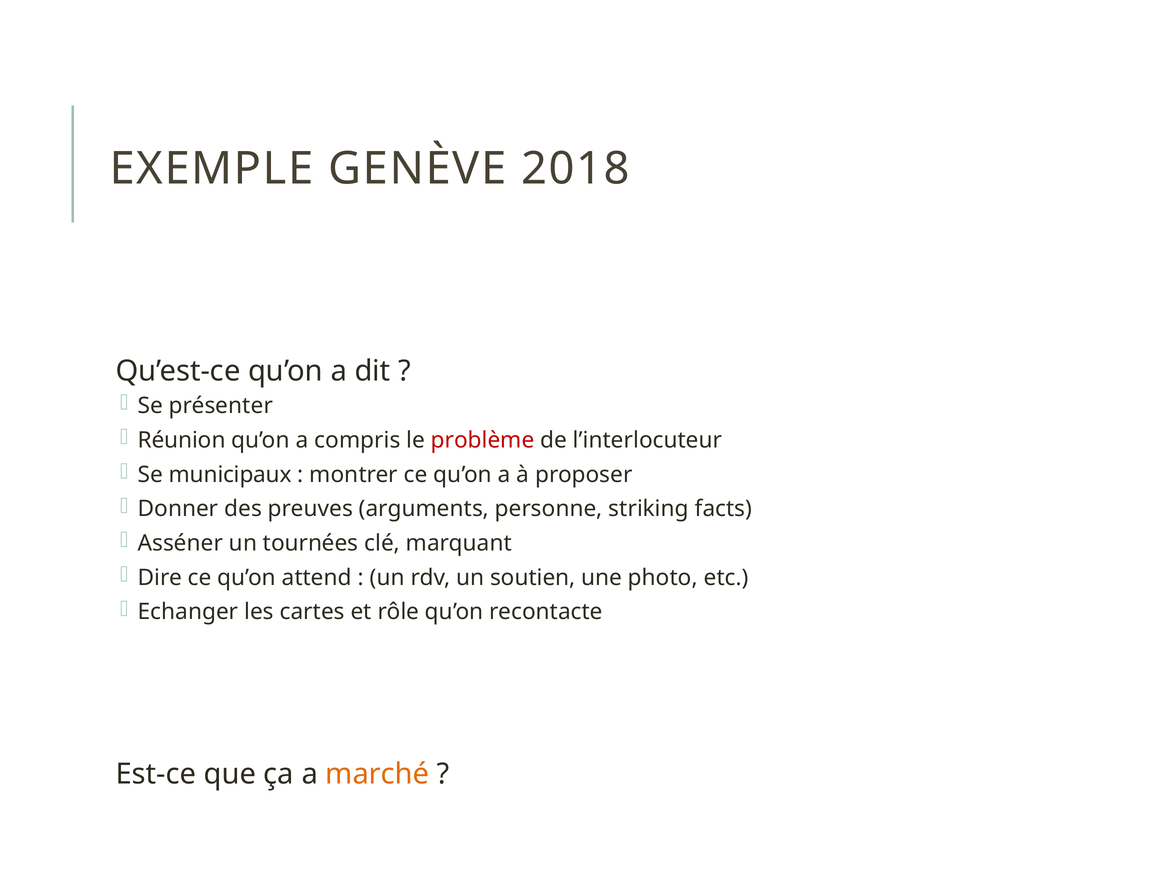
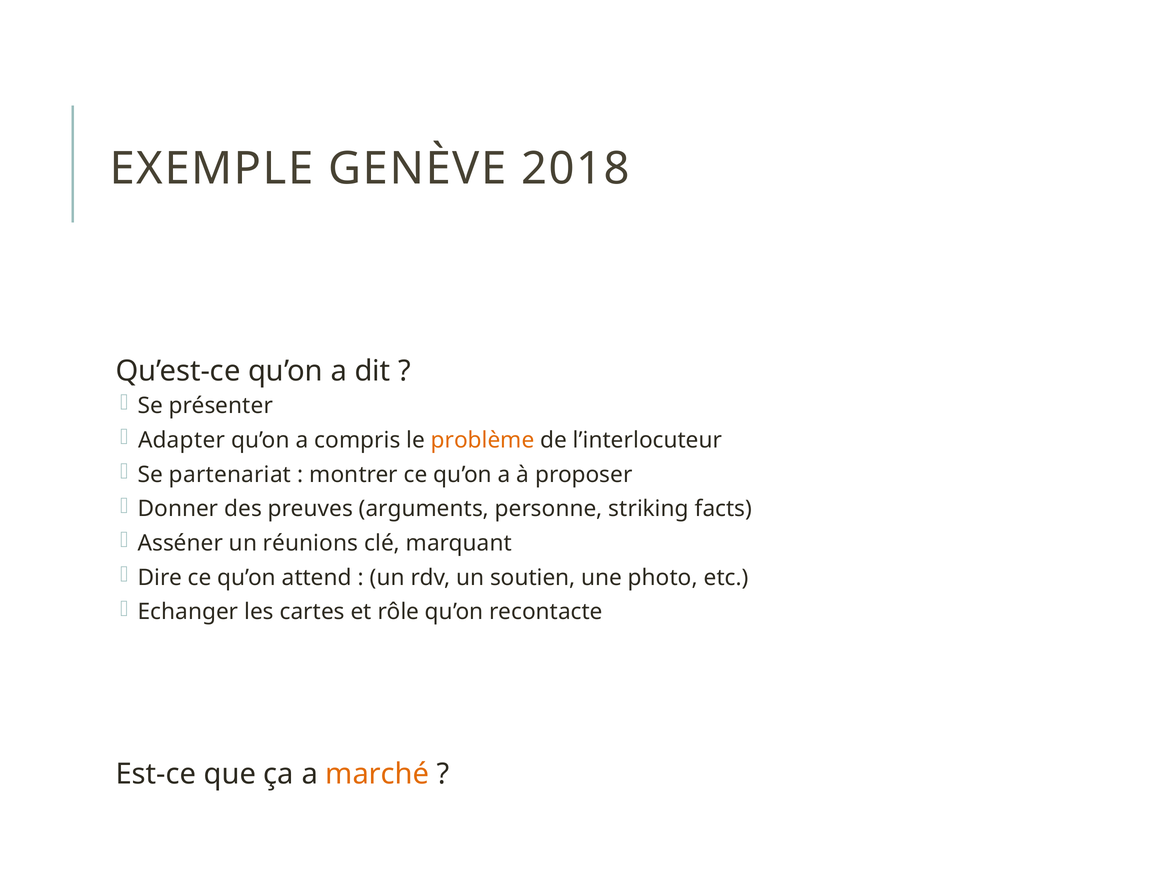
Réunion: Réunion -> Adapter (181, 440)
problème colour: red -> orange (483, 440)
municipaux: municipaux -> partenariat (230, 474)
tournées: tournées -> réunions (311, 543)
